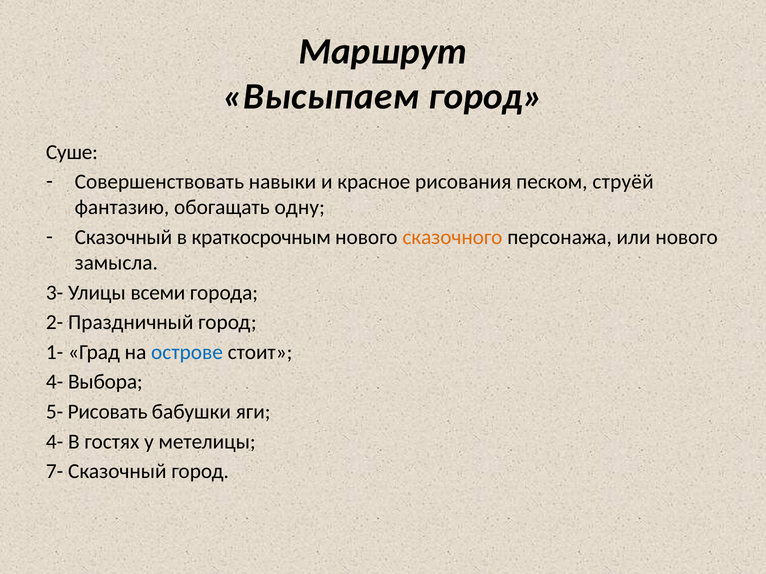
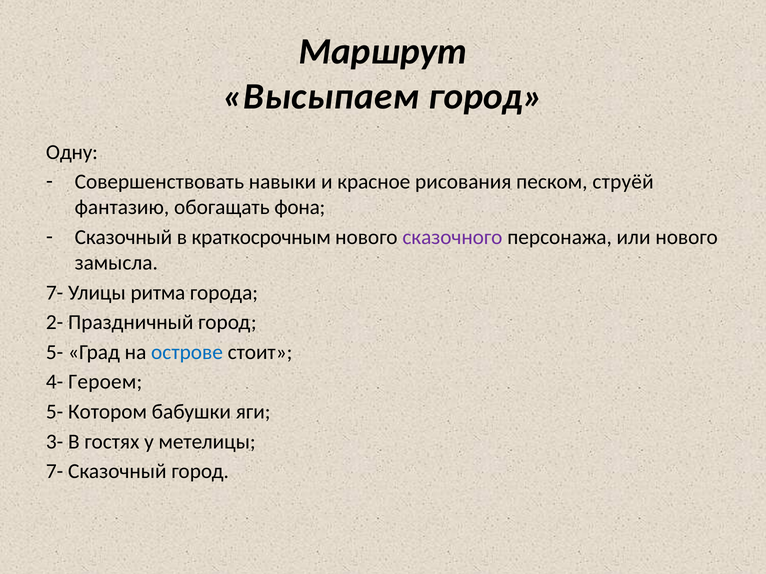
Суше: Суше -> Одну (72, 152)
одну: одну -> фона (300, 208)
сказочного colour: orange -> purple (452, 237)
3-: 3- -> 7- (55, 293)
всеми: всеми -> ритма (158, 293)
1-: 1- -> 5- (55, 352)
Выбора: Выбора -> Героем (105, 382)
Рисовать: Рисовать -> Котором (107, 412)
4-: 4- -> 3- (55, 442)
